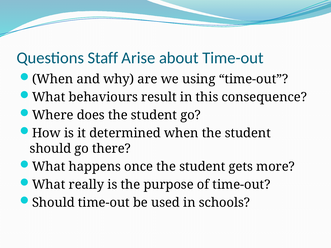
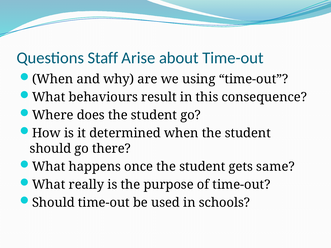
more: more -> same (275, 167)
